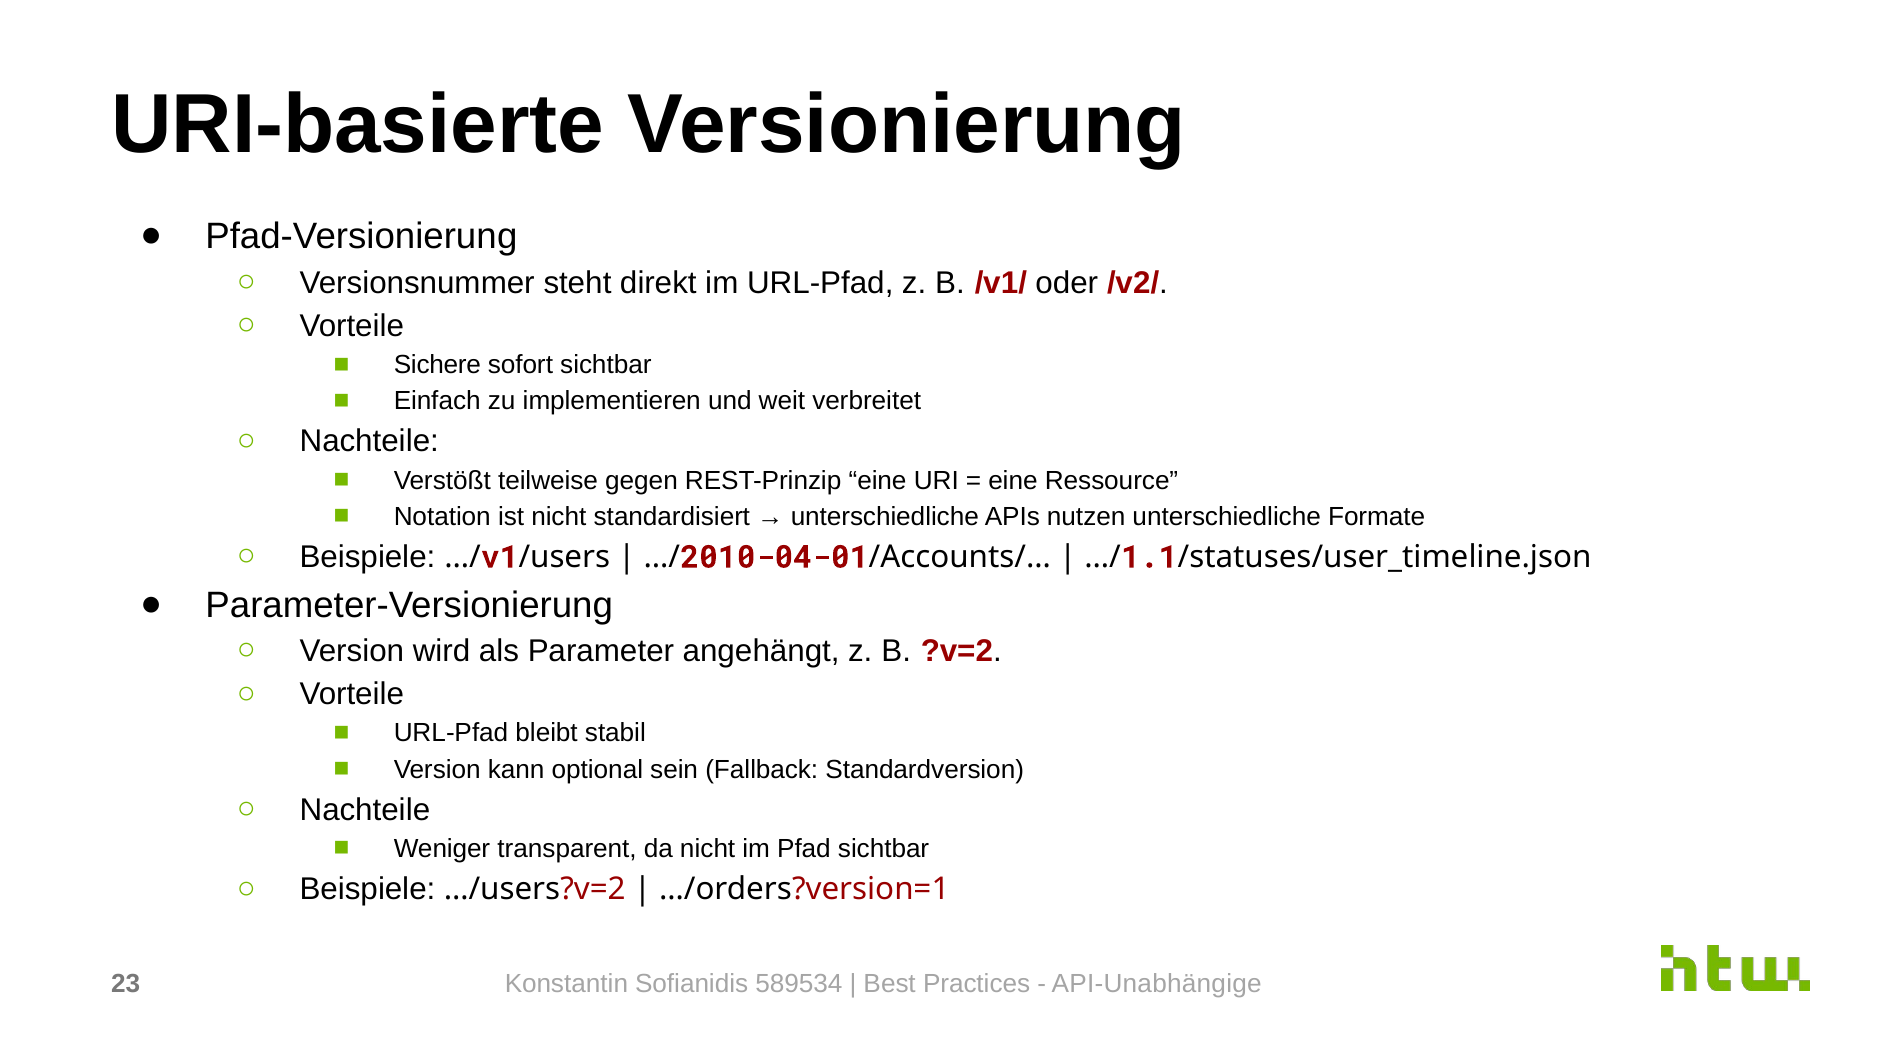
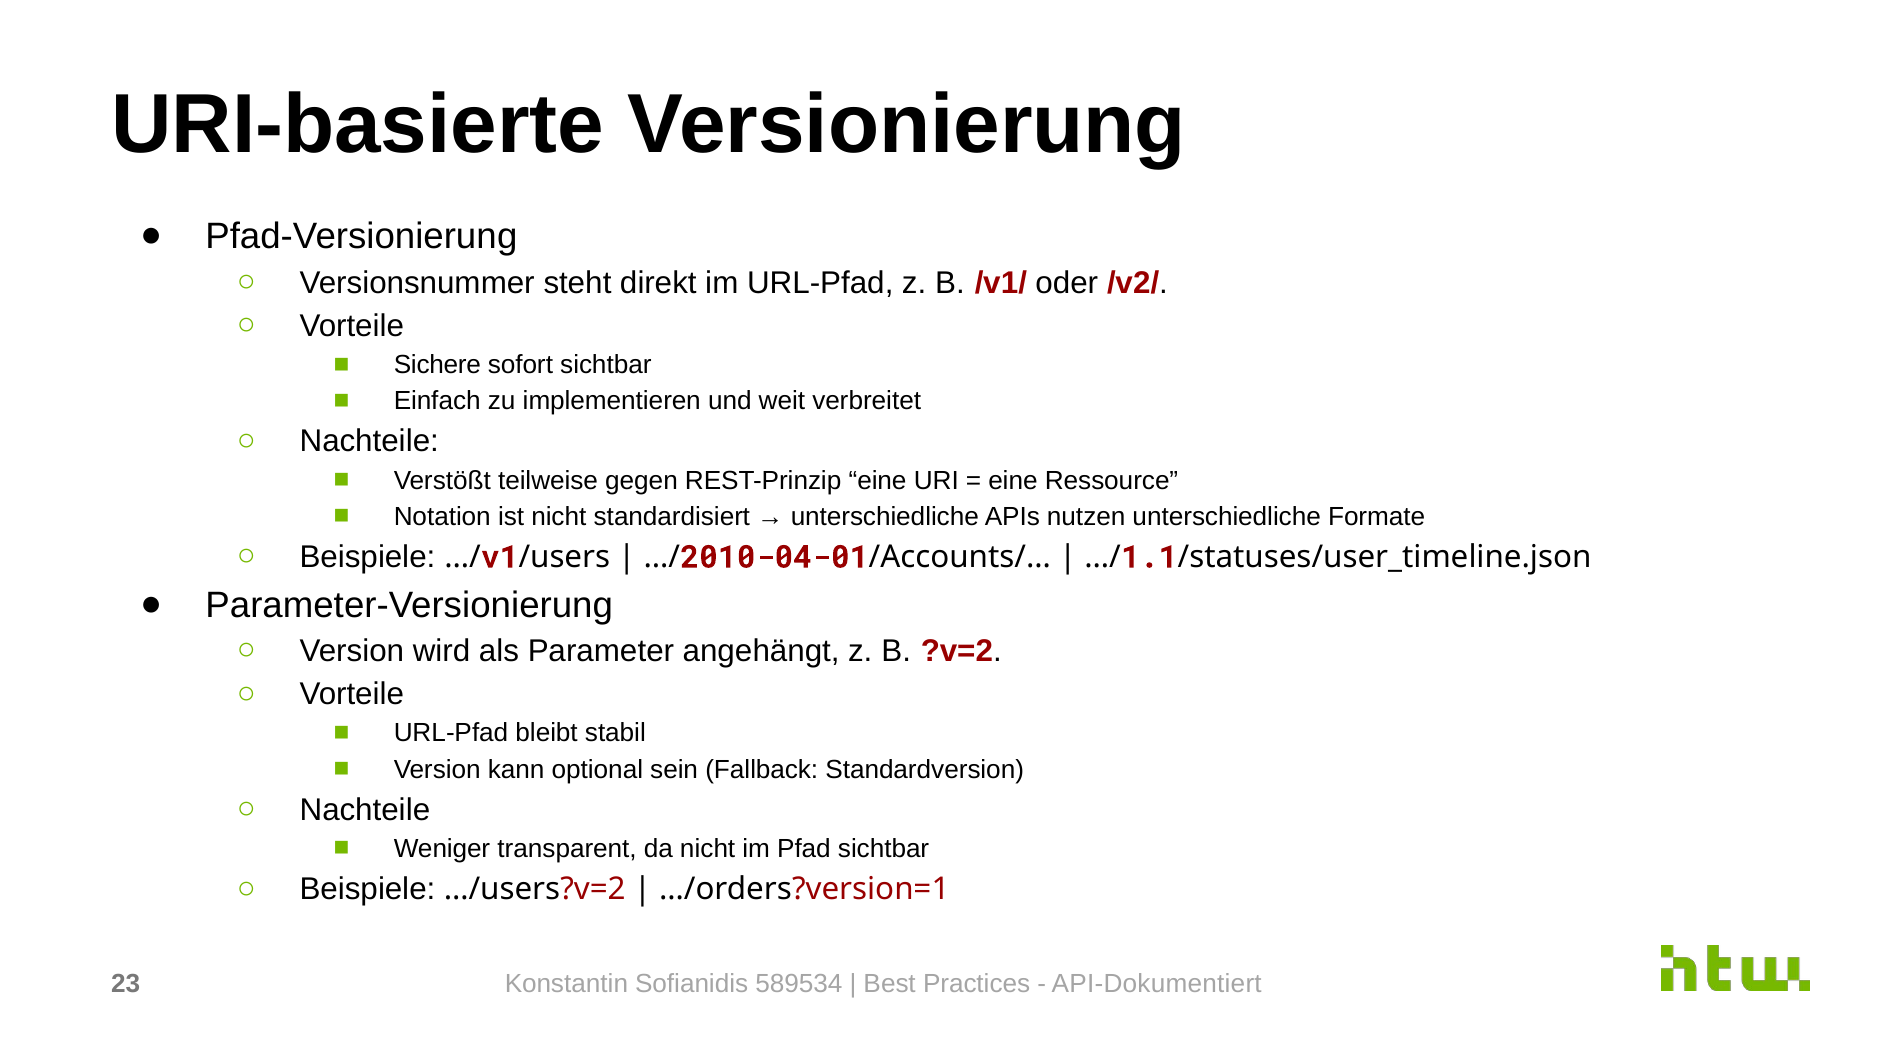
API-Unabhängige: API-Unabhängige -> API-Dokumentiert (1157, 983)
